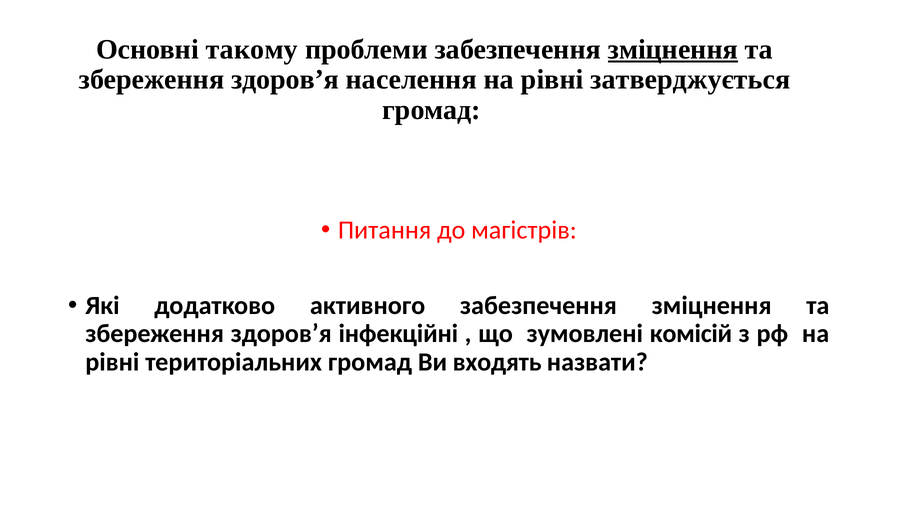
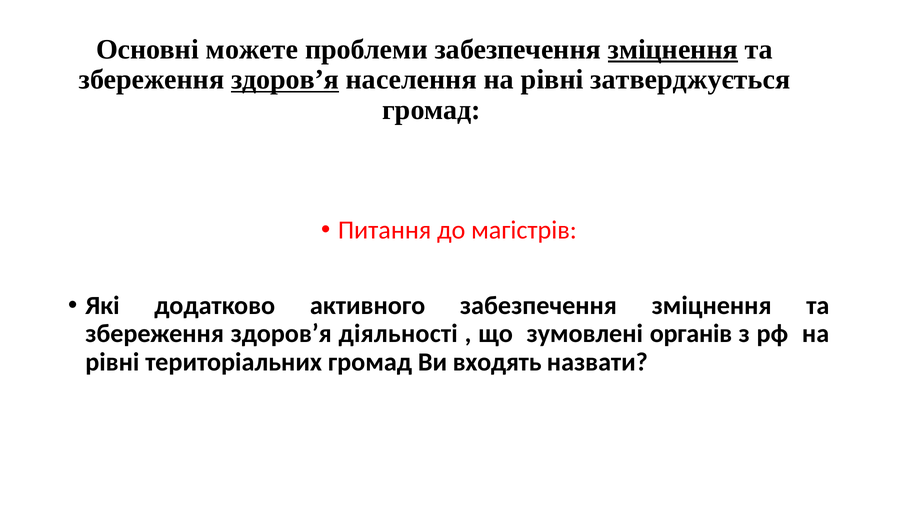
такому: такому -> можете (252, 49)
здоров’я underline: none -> present (285, 80)
інфекційні: інфекційні -> діяльності (398, 334)
комісій: комісій -> органів (691, 334)
